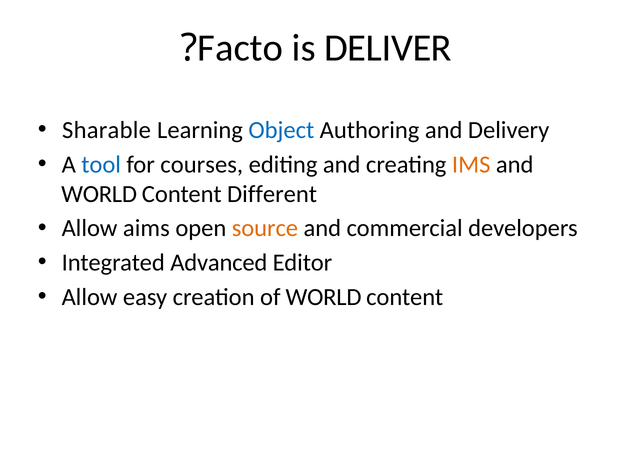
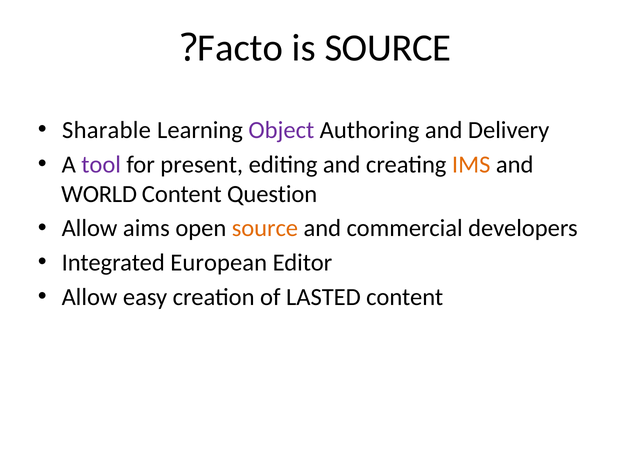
is DELIVER: DELIVER -> SOURCE (388, 48)
Object colour: blue -> purple (281, 130)
tool colour: blue -> purple (101, 165)
courses: courses -> present (202, 165)
Different: Different -> Question (272, 194)
Advanced: Advanced -> European (219, 263)
of WORLD: WORLD -> LASTED (323, 297)
